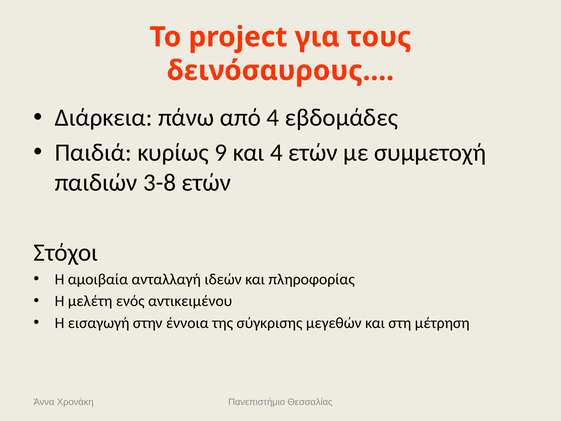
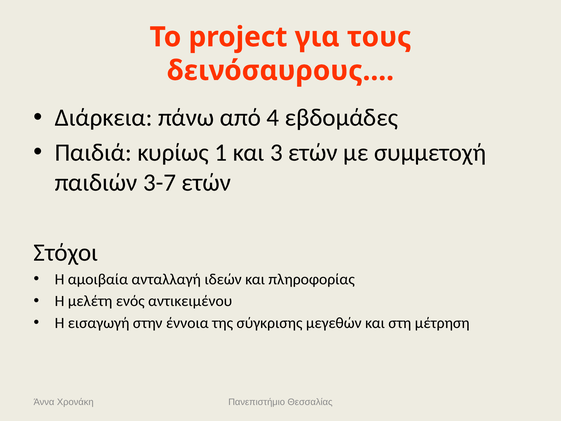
9: 9 -> 1 (221, 153)
και 4: 4 -> 3 (276, 153)
3-8: 3-8 -> 3-7 (160, 183)
